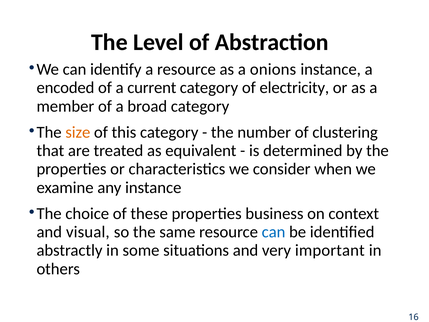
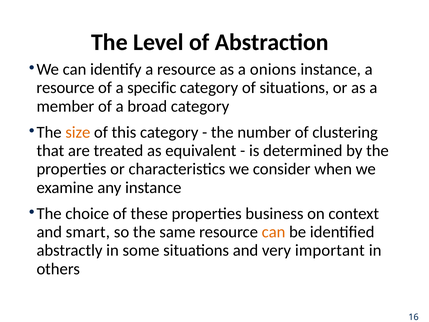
encoded: encoded -> resource (65, 88)
current: current -> specific (152, 88)
of electricity: electricity -> situations (294, 88)
visual: visual -> smart (88, 232)
can colour: blue -> orange (274, 232)
